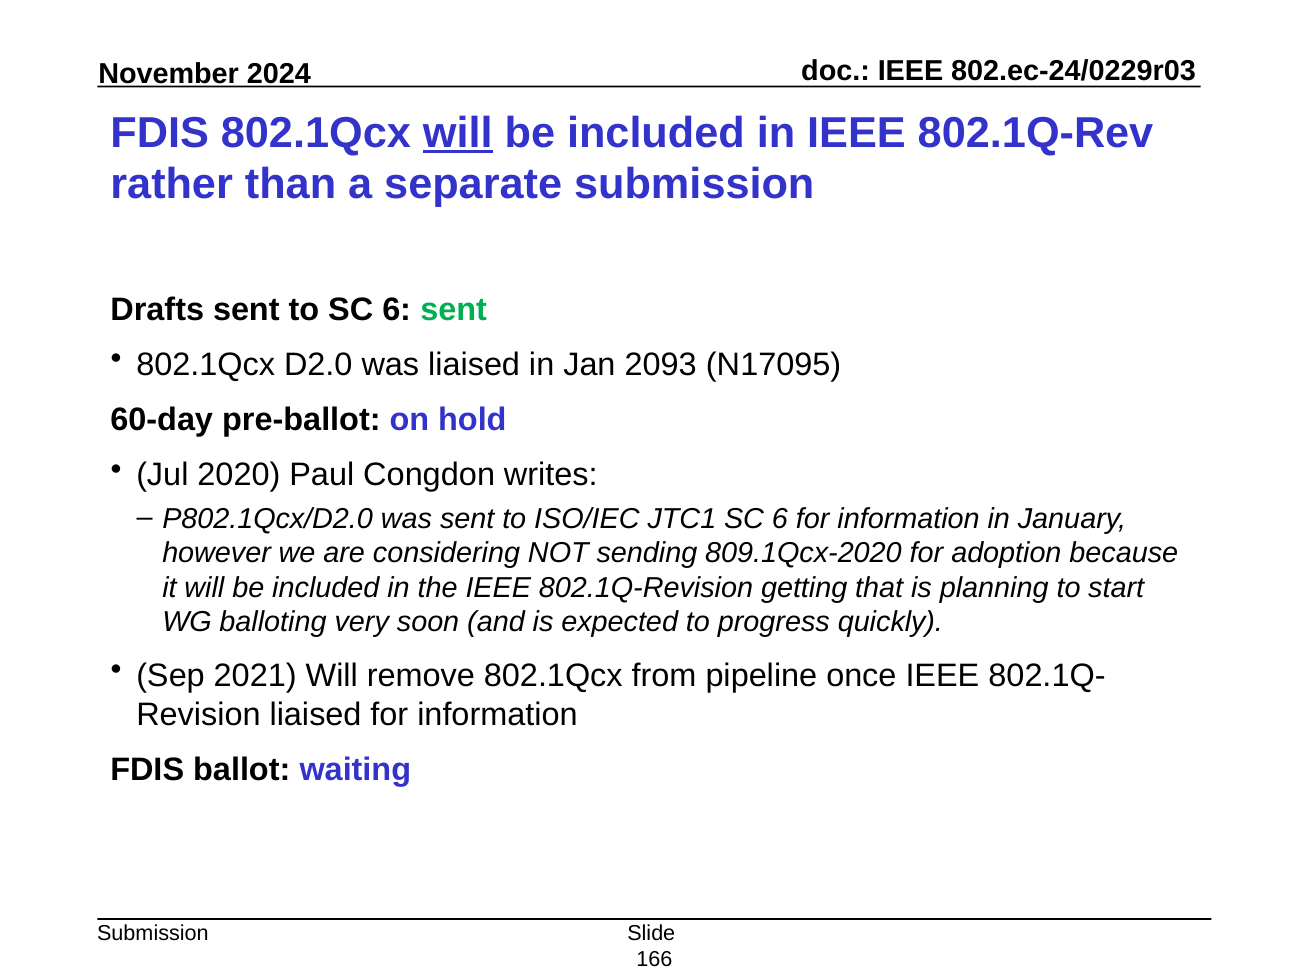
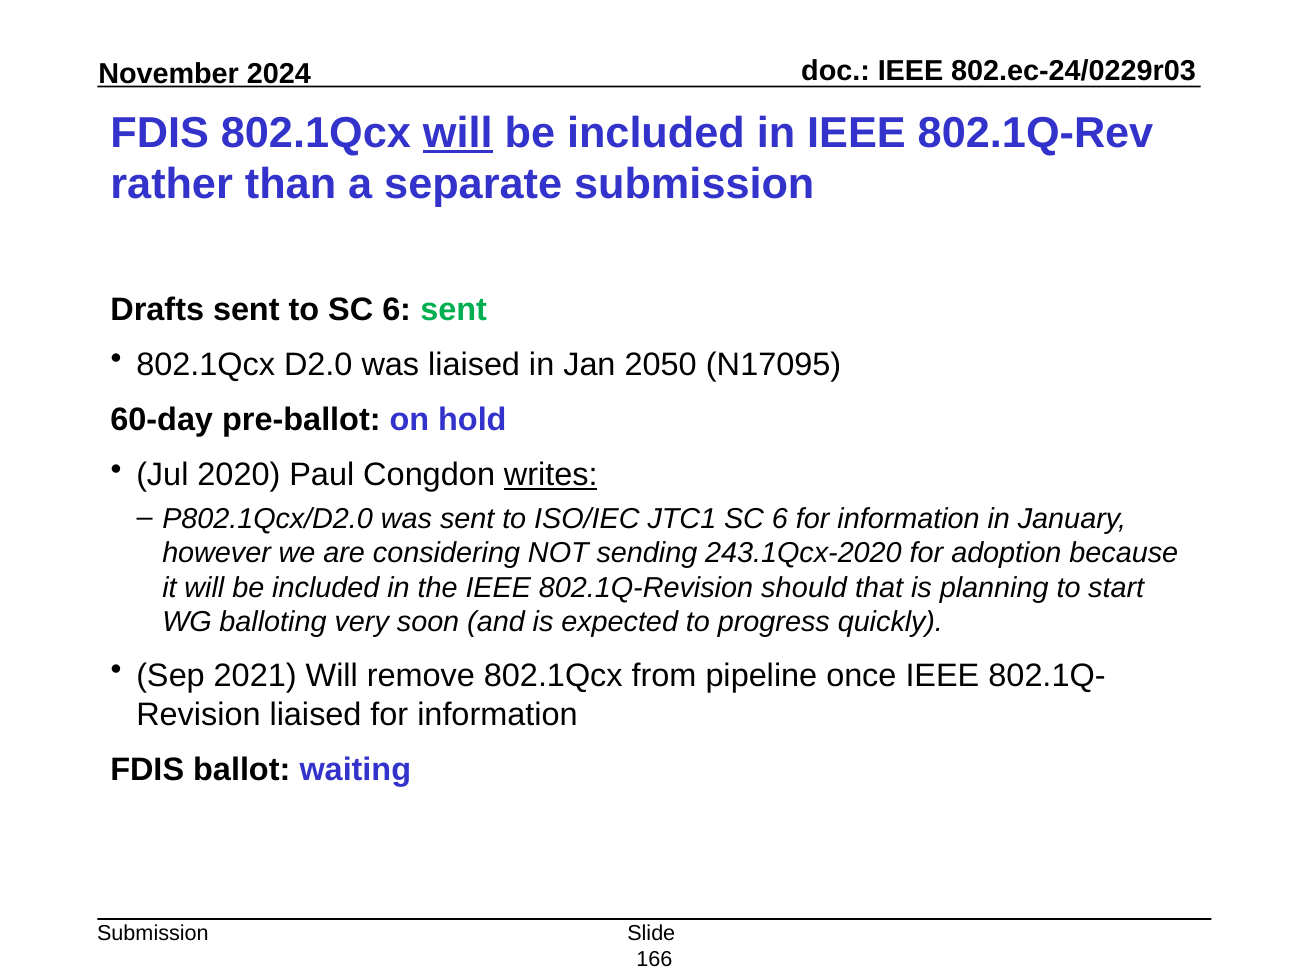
2093: 2093 -> 2050 (661, 365)
writes underline: none -> present (551, 475)
809.1Qcx-2020: 809.1Qcx-2020 -> 243.1Qcx-2020 (803, 553)
getting: getting -> should (804, 588)
